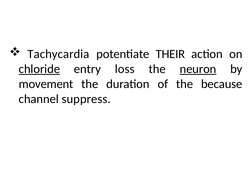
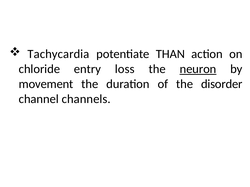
THEIR: THEIR -> THAN (170, 54)
chloride underline: present -> none (39, 69)
because: because -> disorder (222, 84)
suppress: suppress -> channels (86, 99)
